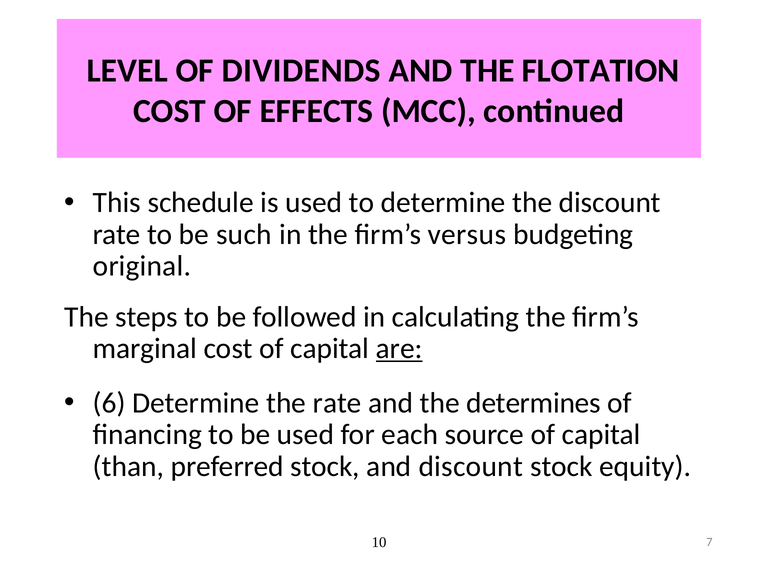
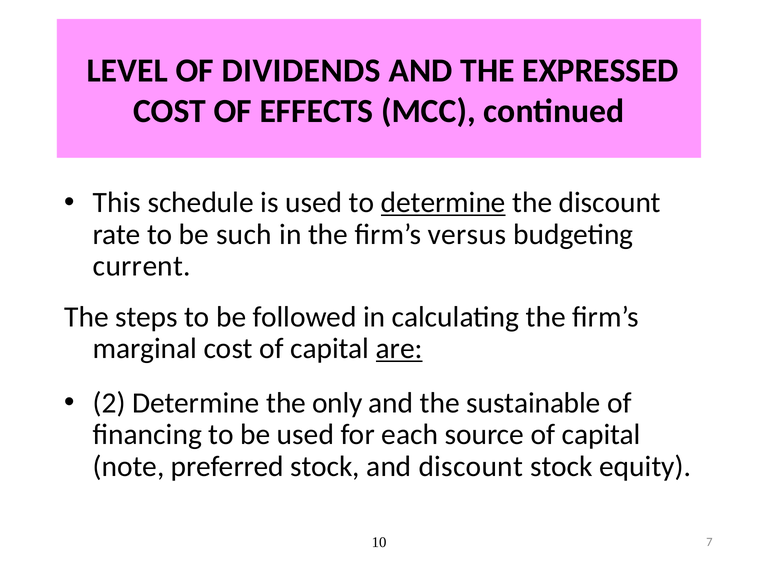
FLOTATION: FLOTATION -> EXPRESSED (600, 71)
determine underline: none -> present (443, 203)
original: original -> current (142, 266)
6: 6 -> 2 (109, 403)
the rate: rate -> only (337, 403)
determines: determines -> sustainable (533, 403)
than: than -> note (129, 467)
